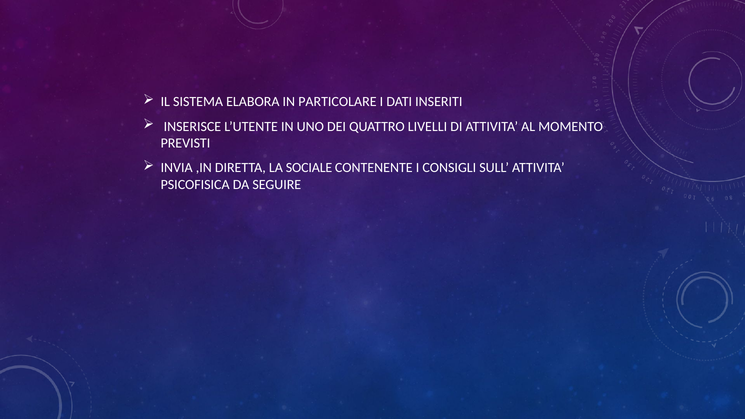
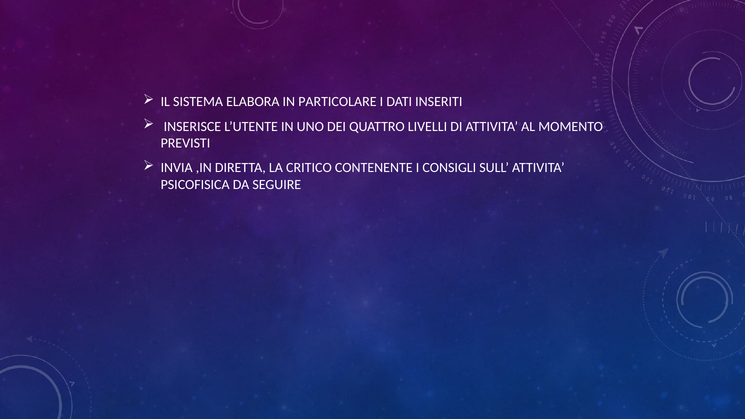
SOCIALE: SOCIALE -> CRITICO (309, 168)
